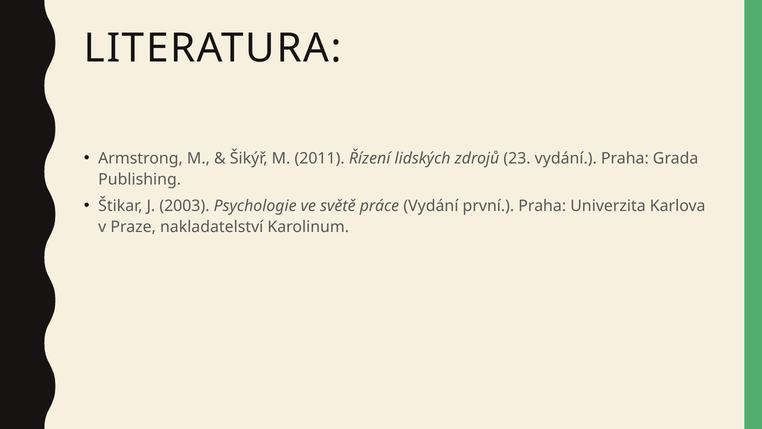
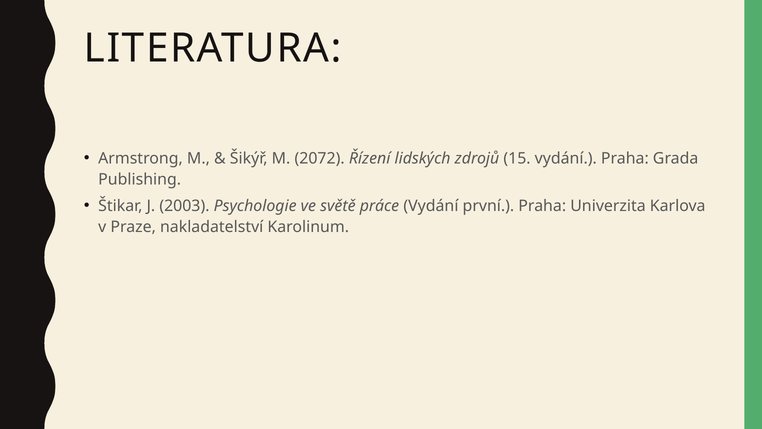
2011: 2011 -> 2072 (320, 158)
23: 23 -> 15 (517, 158)
